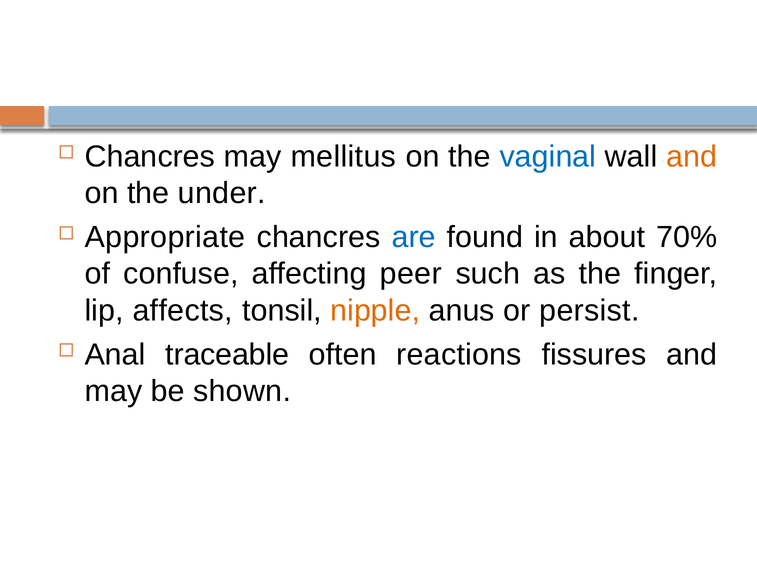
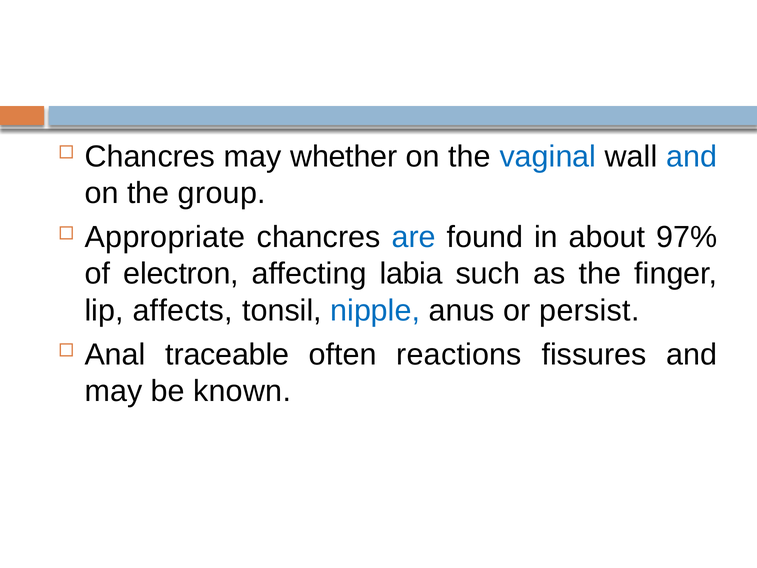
mellitus: mellitus -> whether (344, 157)
and colour: orange -> blue (692, 157)
under: under -> group (222, 193)
70%: 70% -> 97% (687, 237)
confuse: confuse -> electron (181, 274)
peer: peer -> labia (411, 274)
nipple colour: orange -> blue (375, 310)
shown: shown -> known (242, 391)
